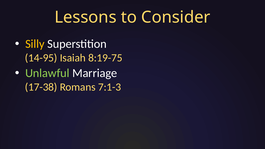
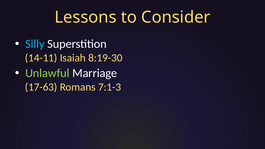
Silly colour: yellow -> light blue (35, 44)
14-95: 14-95 -> 14-11 (41, 58)
8:19-75: 8:19-75 -> 8:19-30 (105, 58)
17-38: 17-38 -> 17-63 (41, 87)
